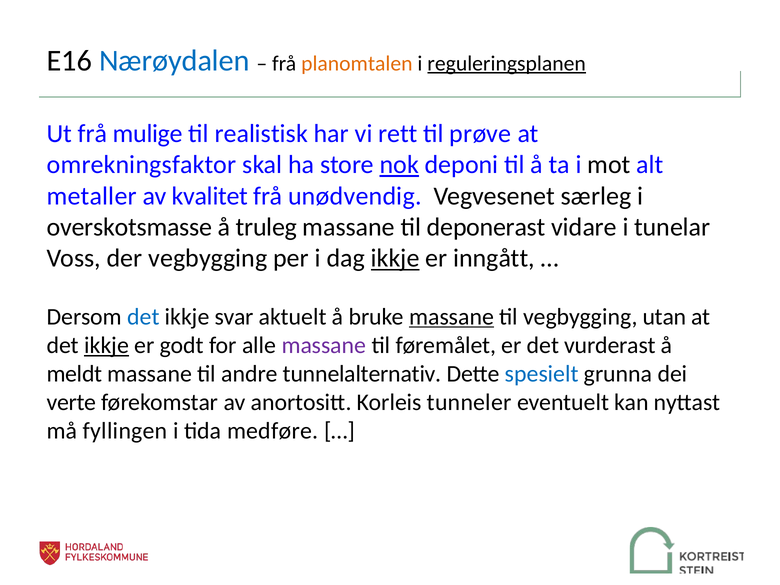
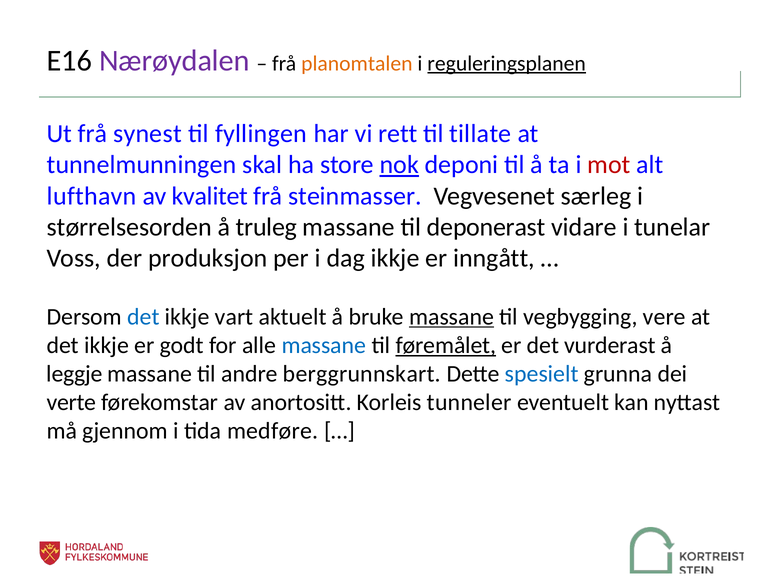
Nærøydalen colour: blue -> purple (174, 61)
mulige: mulige -> synest (147, 134)
realistisk: realistisk -> fyllingen (261, 134)
prøve: prøve -> tillate (480, 134)
omrekningsfaktor: omrekningsfaktor -> tunnelmunningen (142, 165)
mot colour: black -> red (609, 165)
metaller: metaller -> lufthavn (92, 196)
unødvendig: unødvendig -> steinmasser (355, 196)
overskotsmasse: overskotsmasse -> størrelsesorden (129, 227)
der vegbygging: vegbygging -> produksjon (208, 258)
ikkje underline: present -> none (395, 258)
svar: svar -> vart (234, 317)
utan: utan -> vere (664, 317)
ikkje underline: present -> none (107, 345)
massane colour: purple -> blue (324, 345)
føremålet underline: none -> present (446, 345)
meldt: meldt -> leggje (74, 374)
tunnelalternativ: tunnelalternativ -> berggrunnskart (362, 374)
fyllingen: fyllingen -> gjennom (125, 431)
